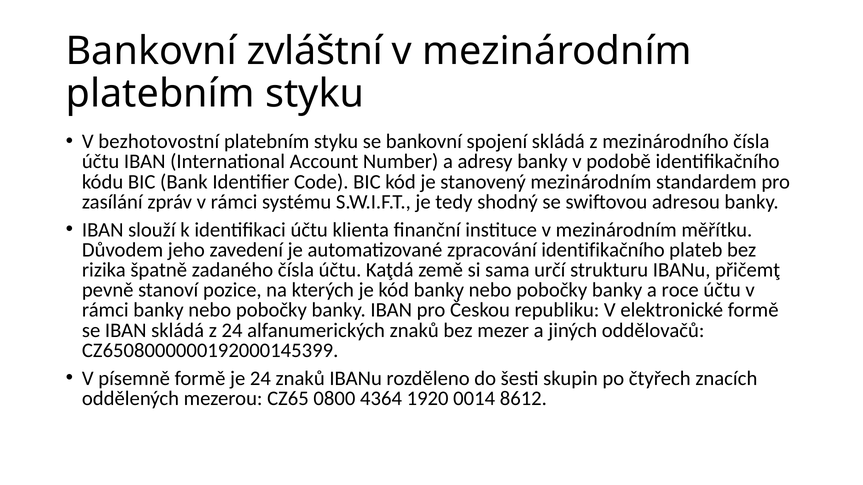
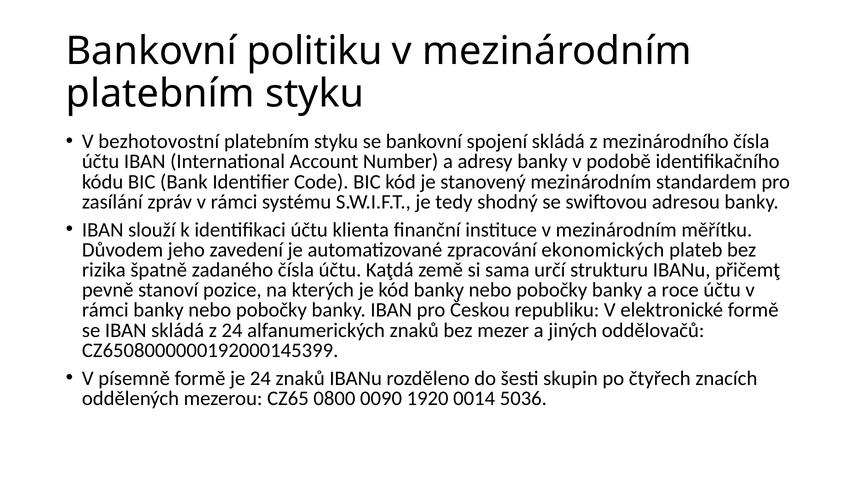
zvláštní: zvláštní -> politiku (315, 51)
zpracování identifikačního: identifikačního -> ekonomických (603, 250)
4364: 4364 -> 0090 (381, 399)
8612: 8612 -> 5036 (523, 399)
